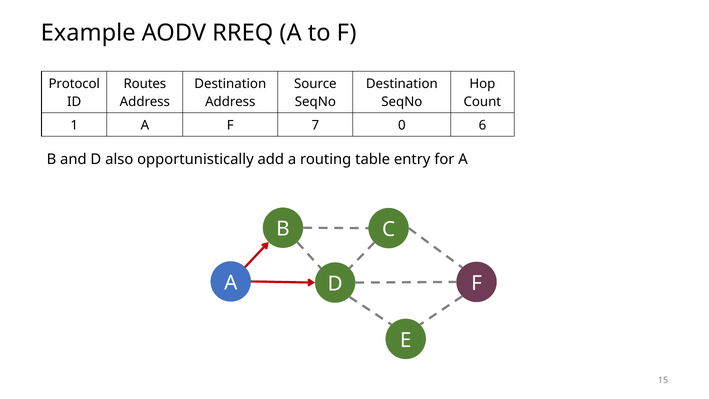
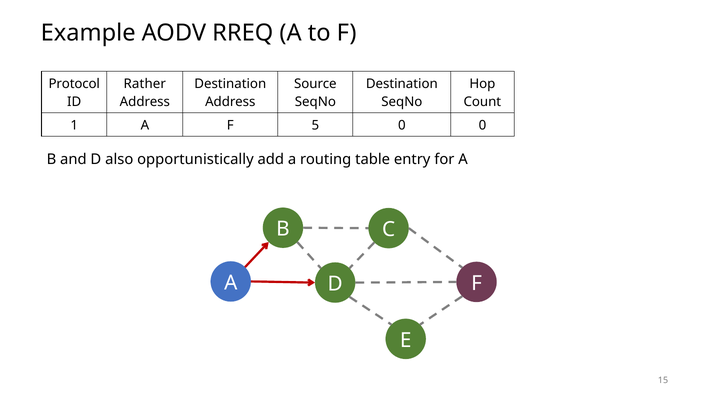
Routes: Routes -> Rather (145, 84)
7: 7 -> 5 (315, 125)
0 6: 6 -> 0 (482, 125)
